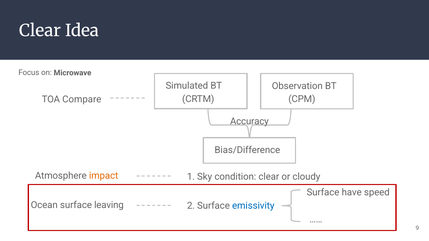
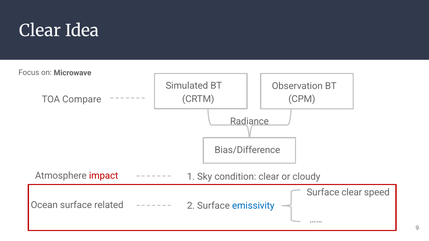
Accuracy: Accuracy -> Radiance (249, 122)
impact colour: orange -> red (104, 176)
Surface have: have -> clear (352, 193)
leaving: leaving -> related (109, 205)
